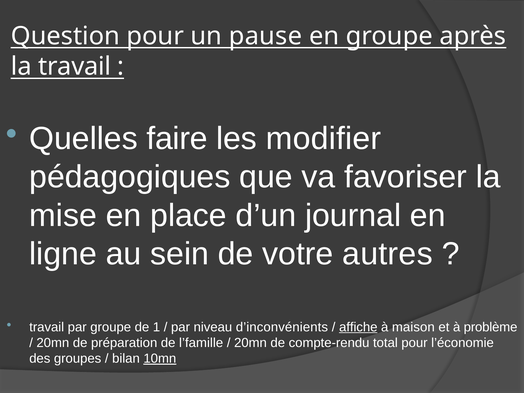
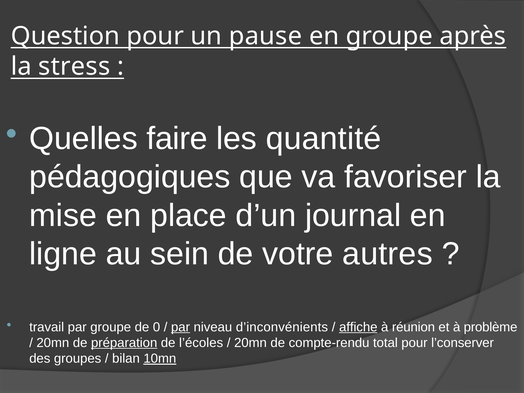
la travail: travail -> stress (74, 67)
modifier: modifier -> quantité (324, 139)
1: 1 -> 0 (157, 327)
par underline: none -> present (180, 327)
maison: maison -> réunion (413, 327)
préparation underline: none -> present (124, 343)
l’famille: l’famille -> l’écoles (201, 343)
l’économie: l’économie -> l’conserver (463, 343)
